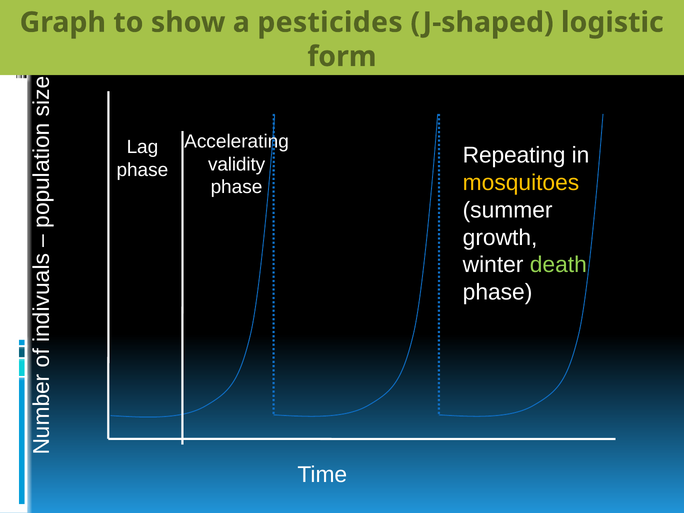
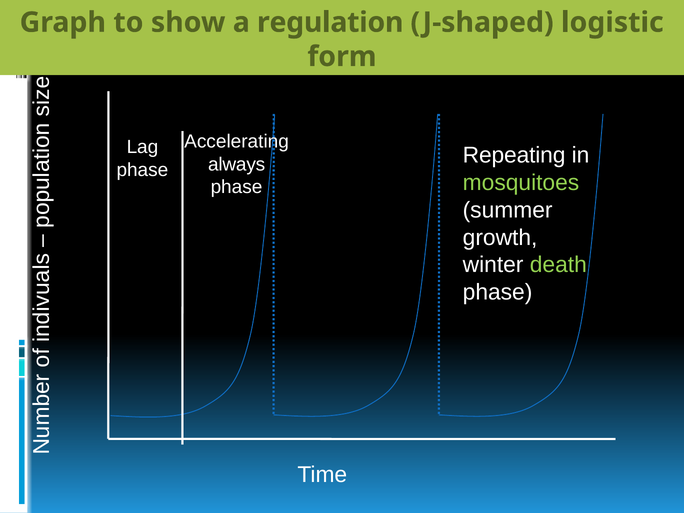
pesticides: pesticides -> regulation (330, 22)
validity: validity -> always (237, 164)
mosquitoes colour: yellow -> light green (521, 183)
